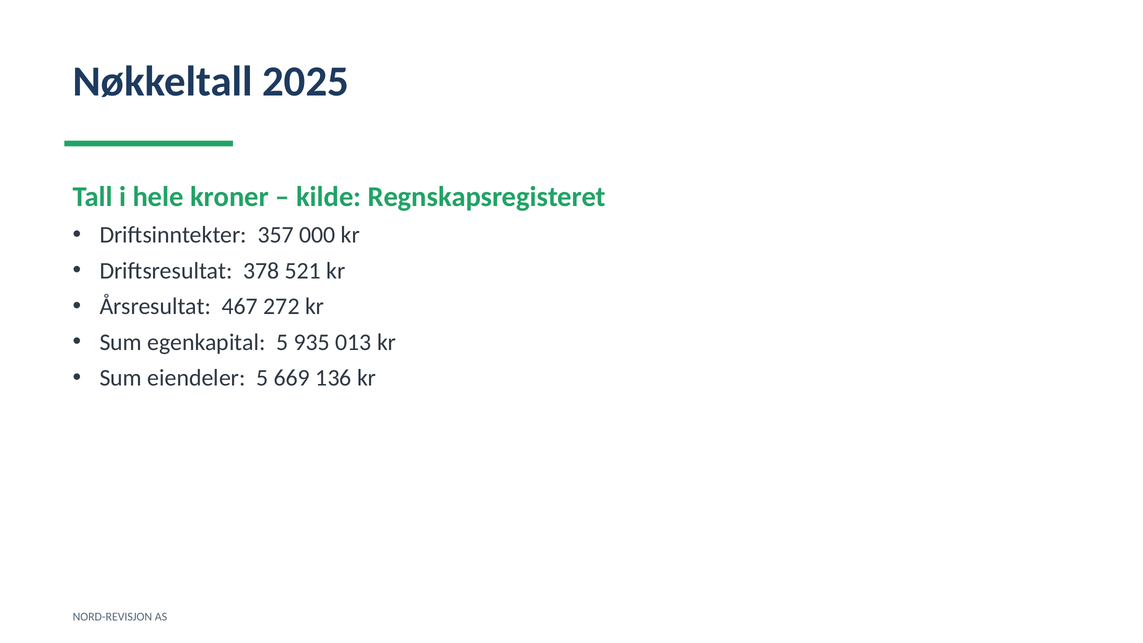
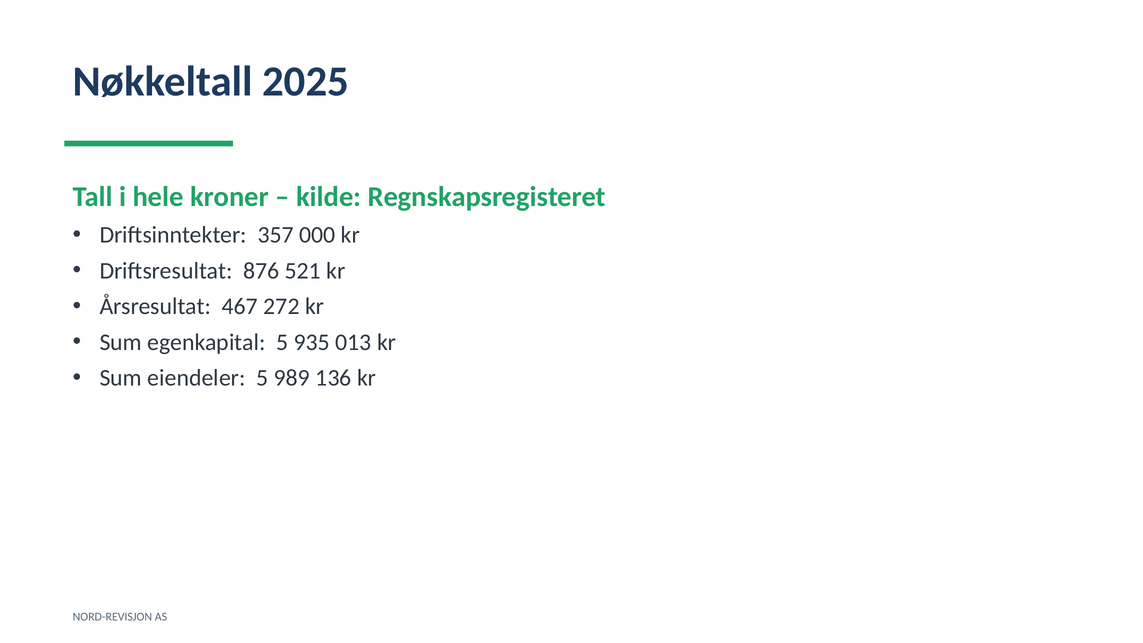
378: 378 -> 876 (261, 271)
669: 669 -> 989 (292, 378)
